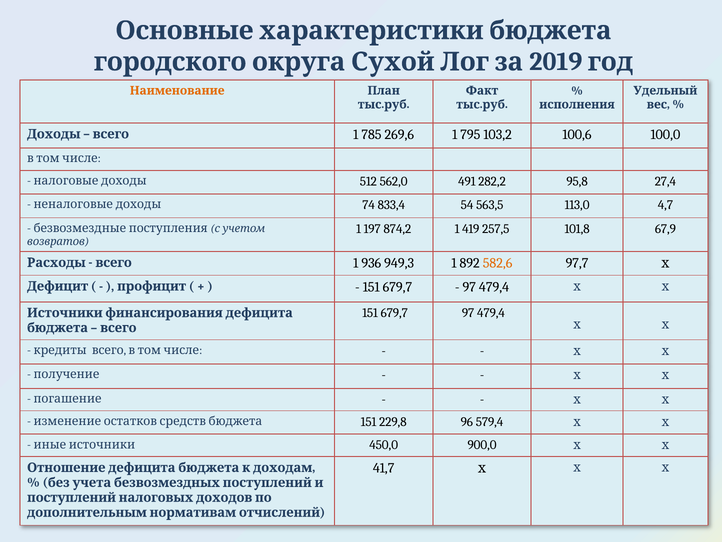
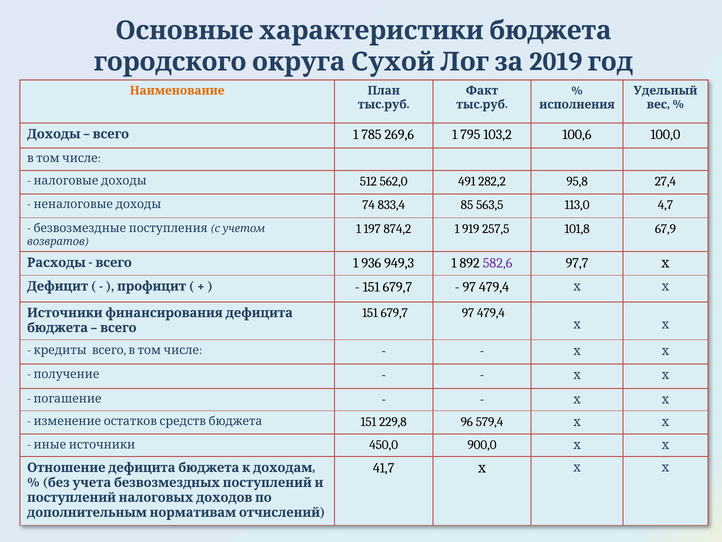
54: 54 -> 85 (467, 205)
419: 419 -> 919 (471, 228)
582,6 colour: orange -> purple (498, 263)
